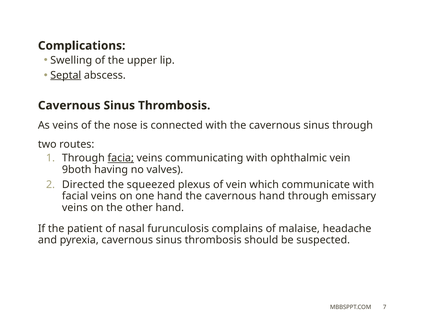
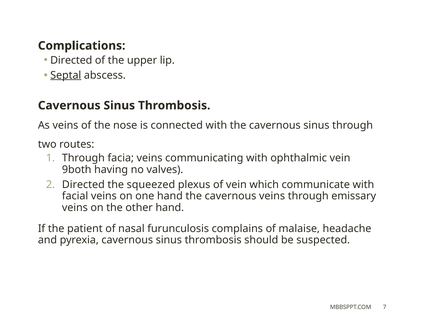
Swelling: Swelling -> Directed (71, 60)
facia underline: present -> none (121, 158)
cavernous hand: hand -> veins (272, 196)
